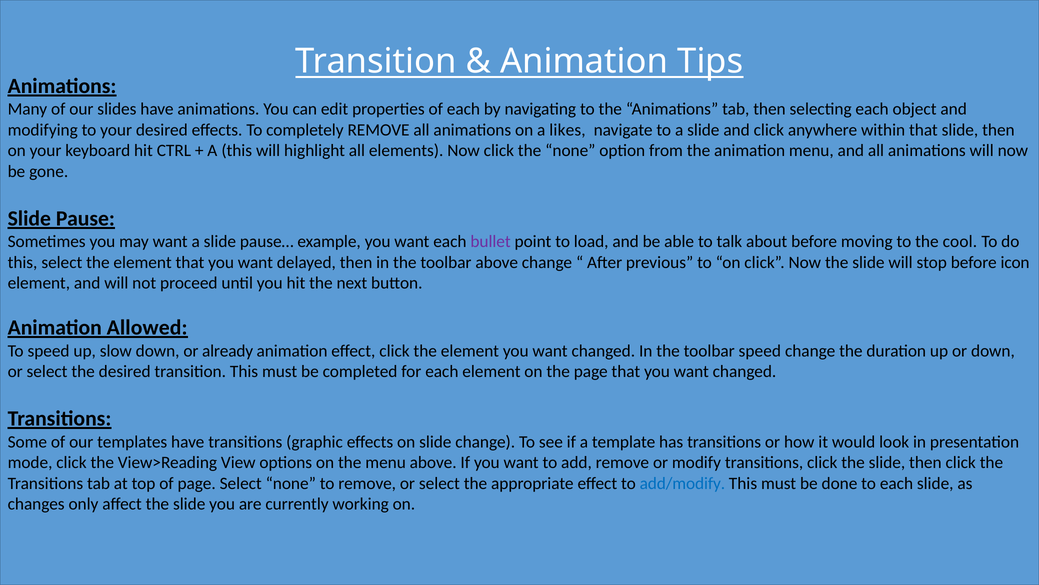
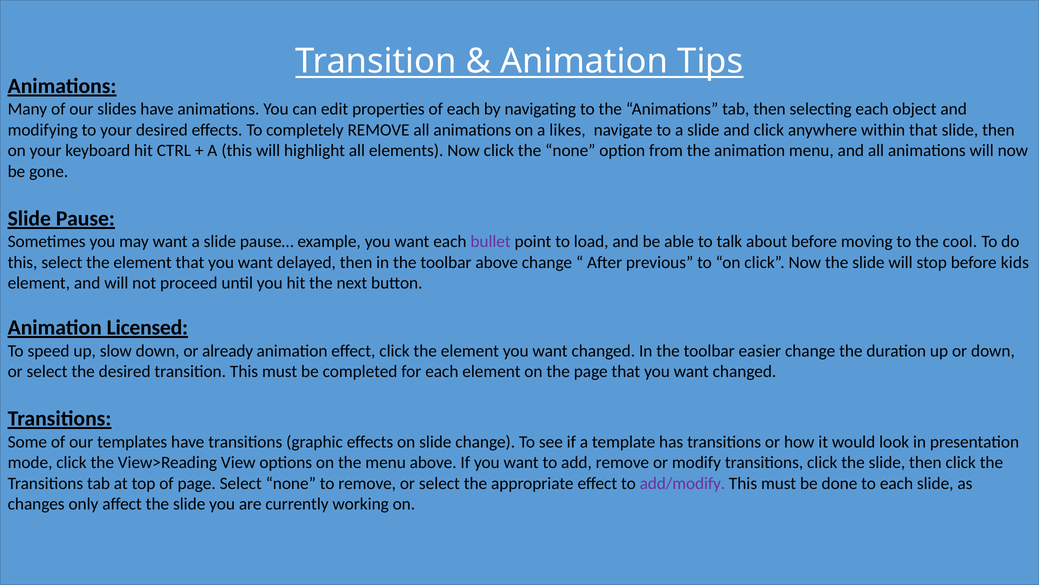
icon: icon -> kids (1015, 262)
Allowed: Allowed -> Licensed (147, 327)
toolbar speed: speed -> easier (760, 351)
add/modify colour: blue -> purple (682, 483)
